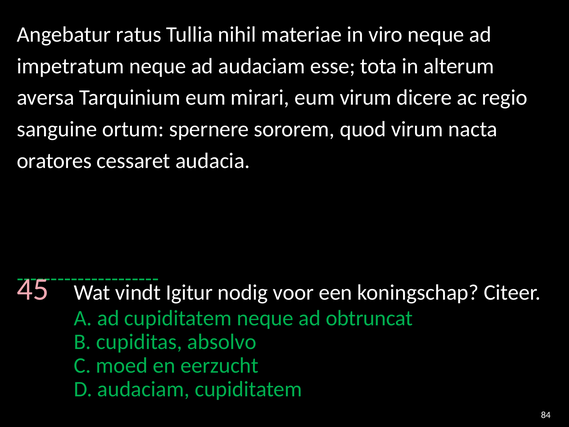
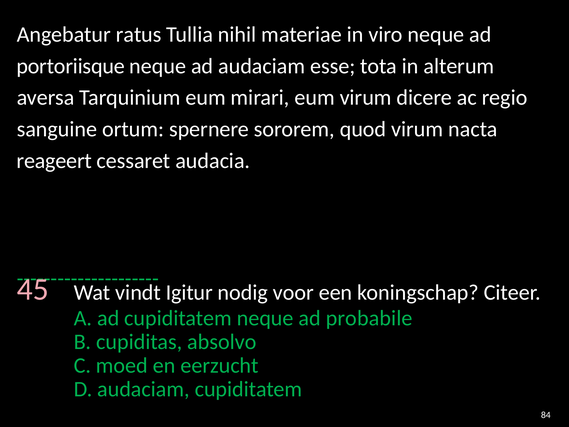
impetratum: impetratum -> portoriisque (71, 66)
oratores: oratores -> reageert (54, 161)
obtruncat: obtruncat -> probabile (369, 318)
